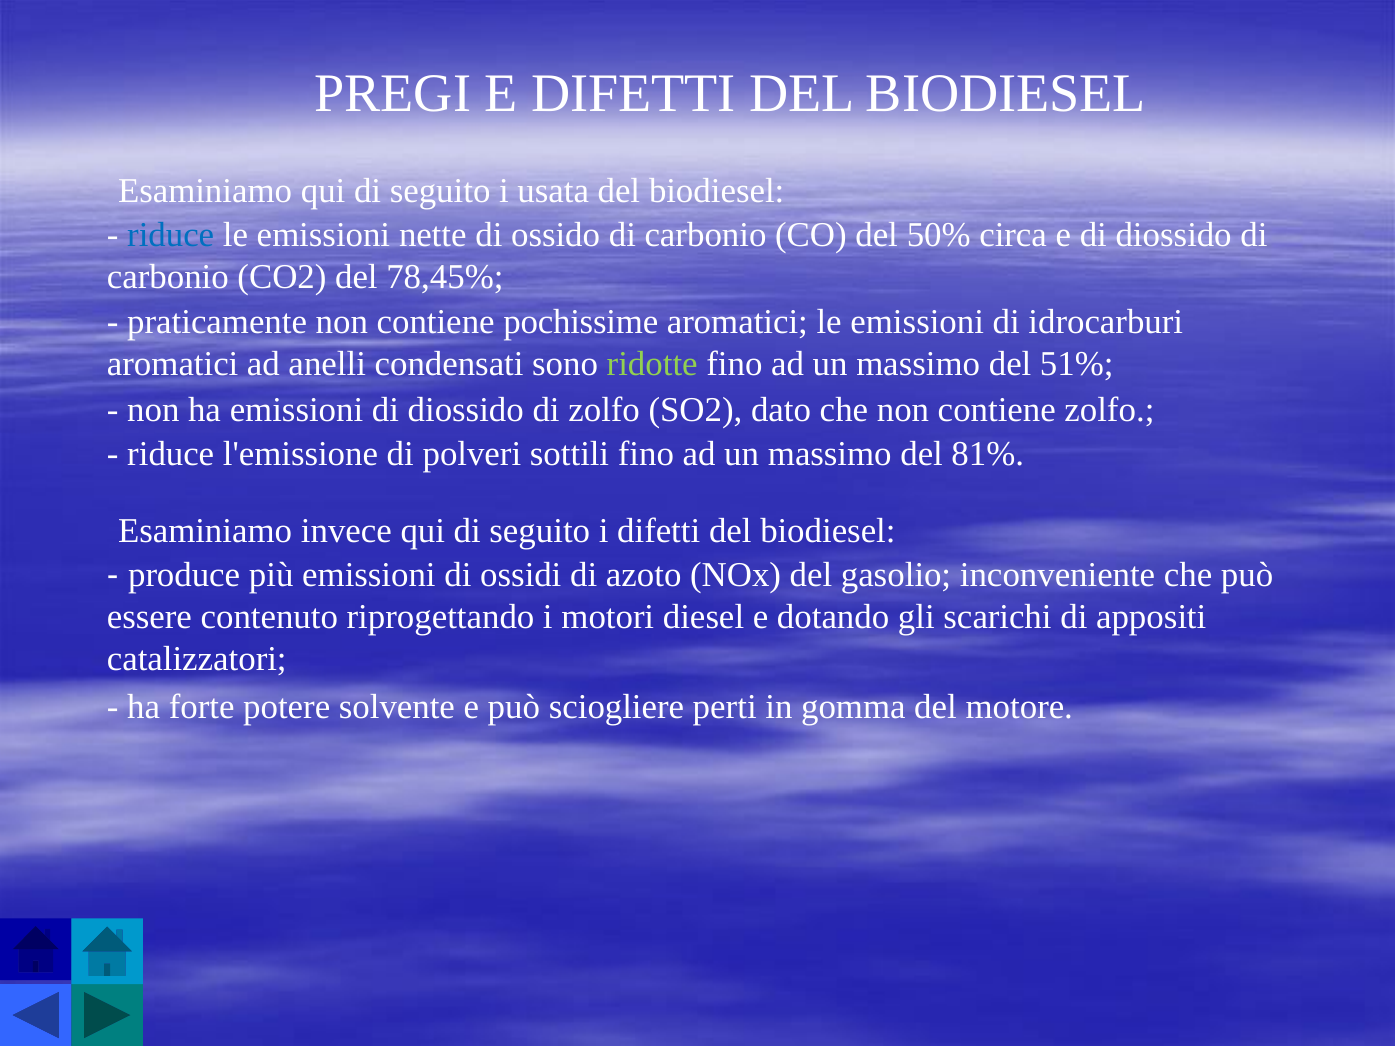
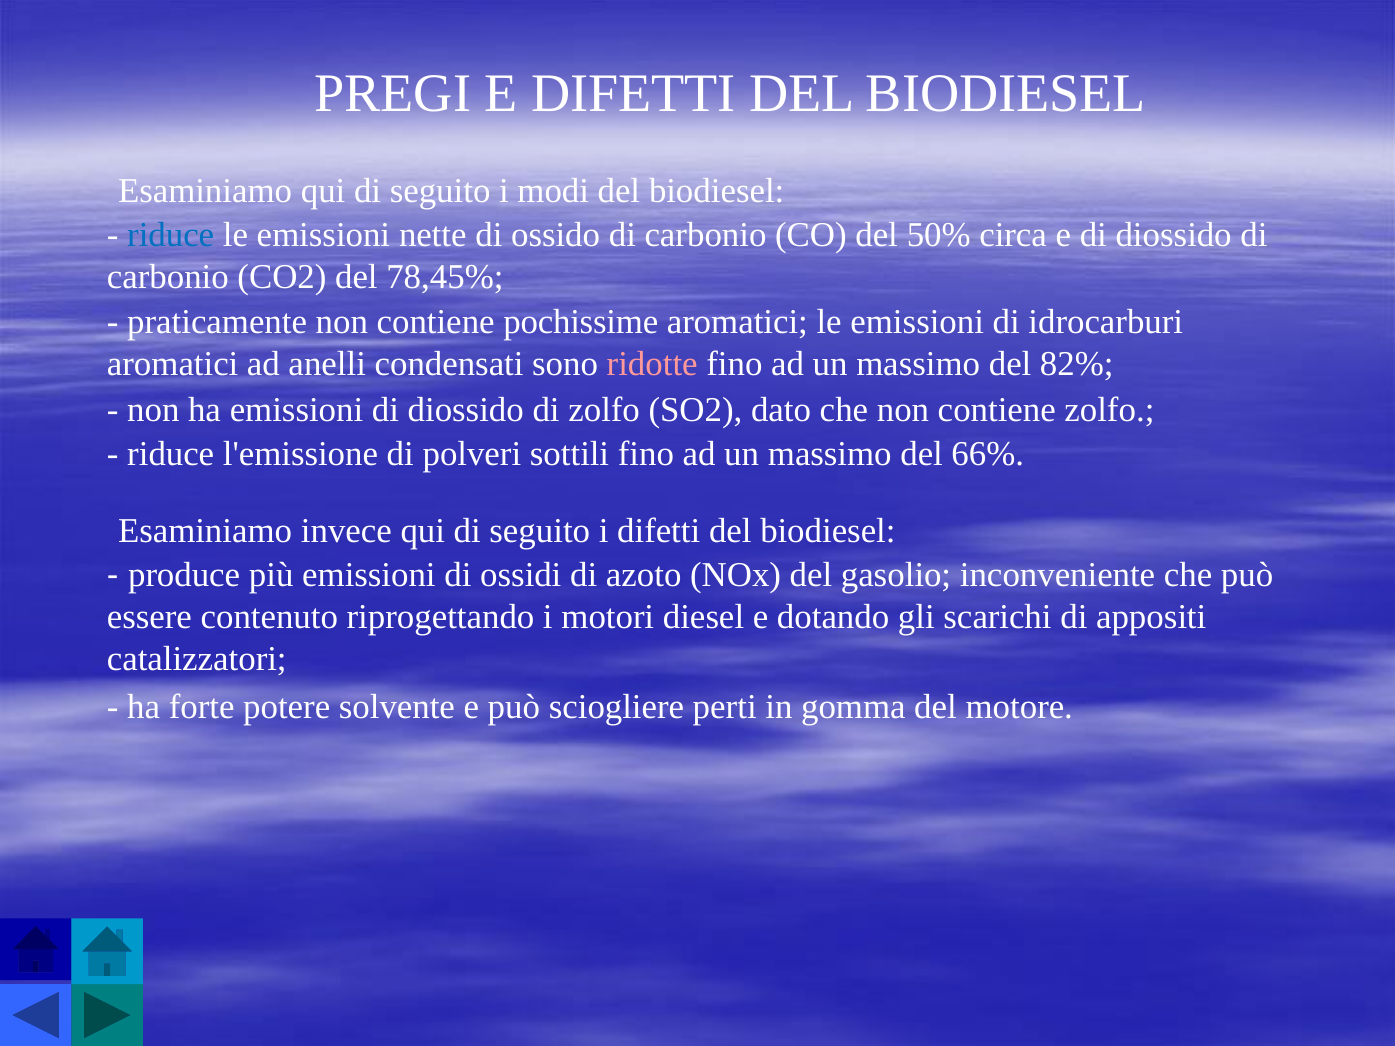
usata: usata -> modi (553, 191)
ridotte colour: light green -> pink (652, 364)
51%: 51% -> 82% (1077, 364)
81%: 81% -> 66% (988, 454)
